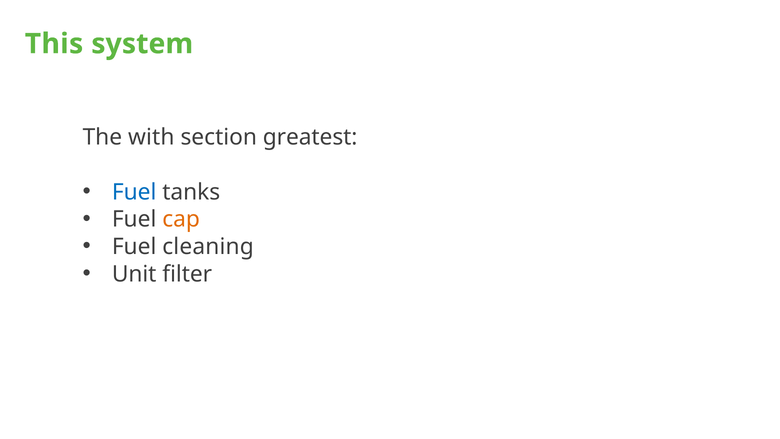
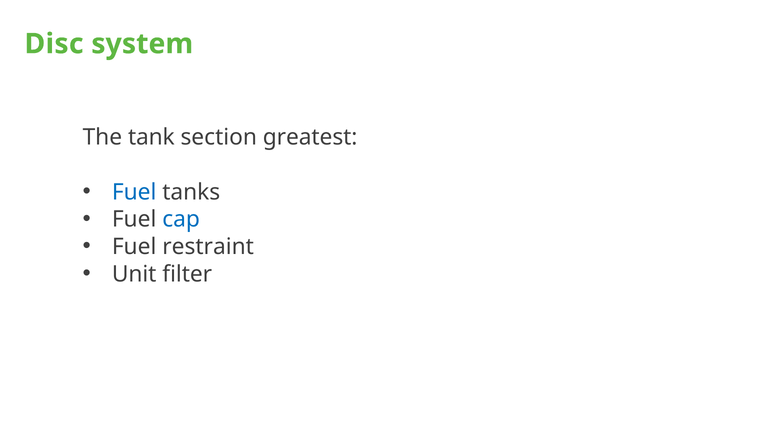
This: This -> Disc (54, 44)
with: with -> tank (151, 137)
cap colour: orange -> blue (181, 219)
cleaning: cleaning -> restraint (208, 247)
